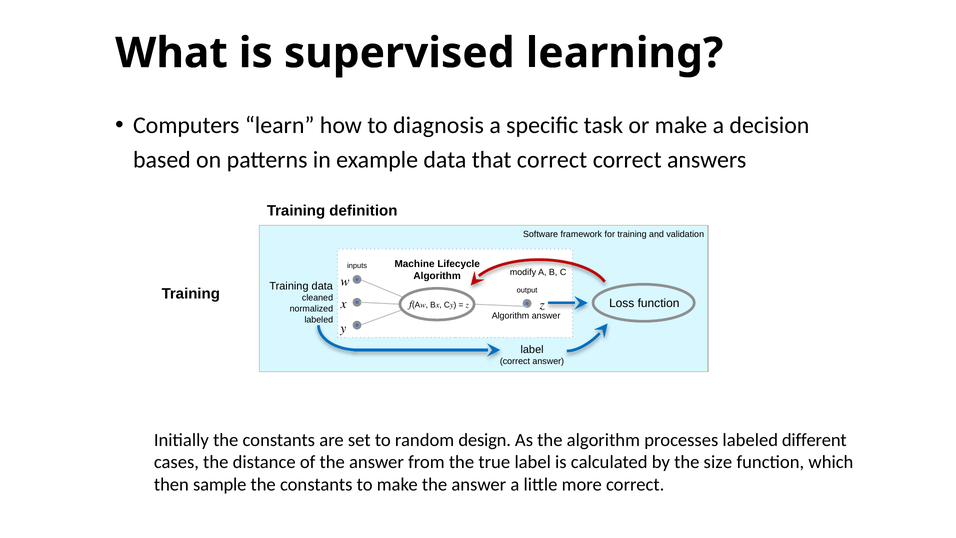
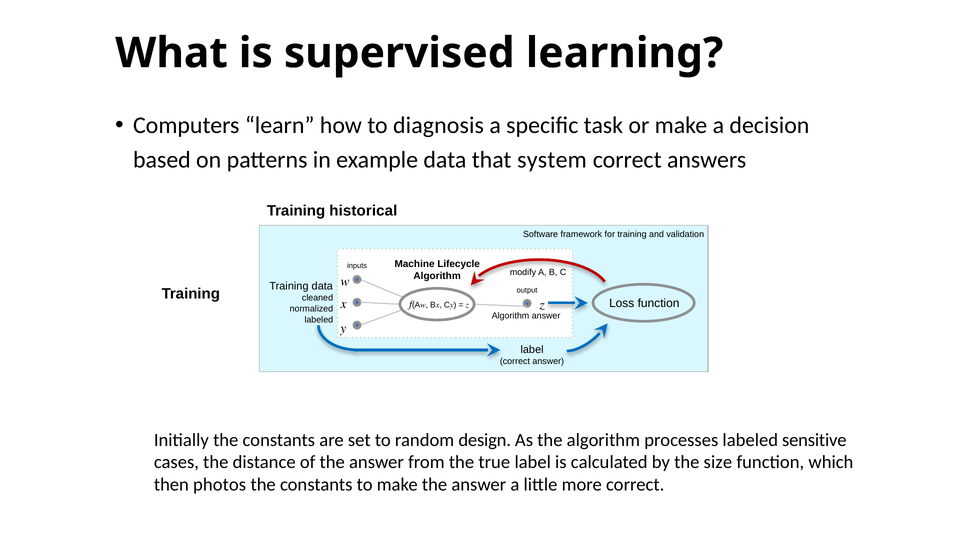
that correct: correct -> system (552, 160)
definition: definition -> historical (363, 211)
different: different -> sensitive (814, 440)
sample: sample -> photos (220, 484)
